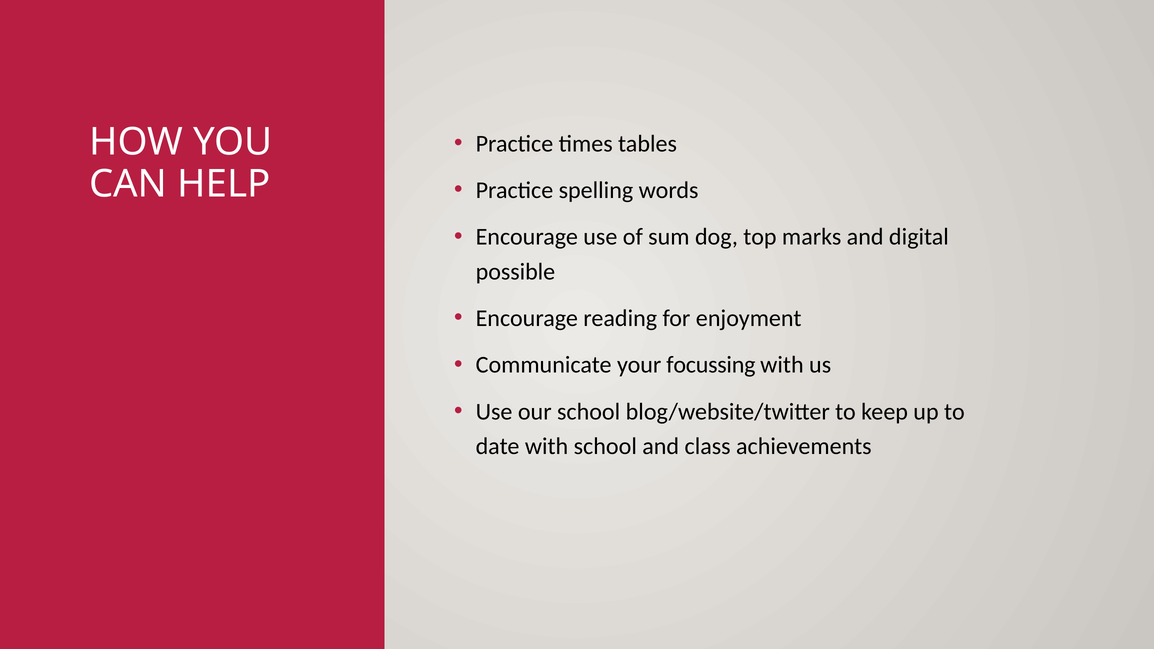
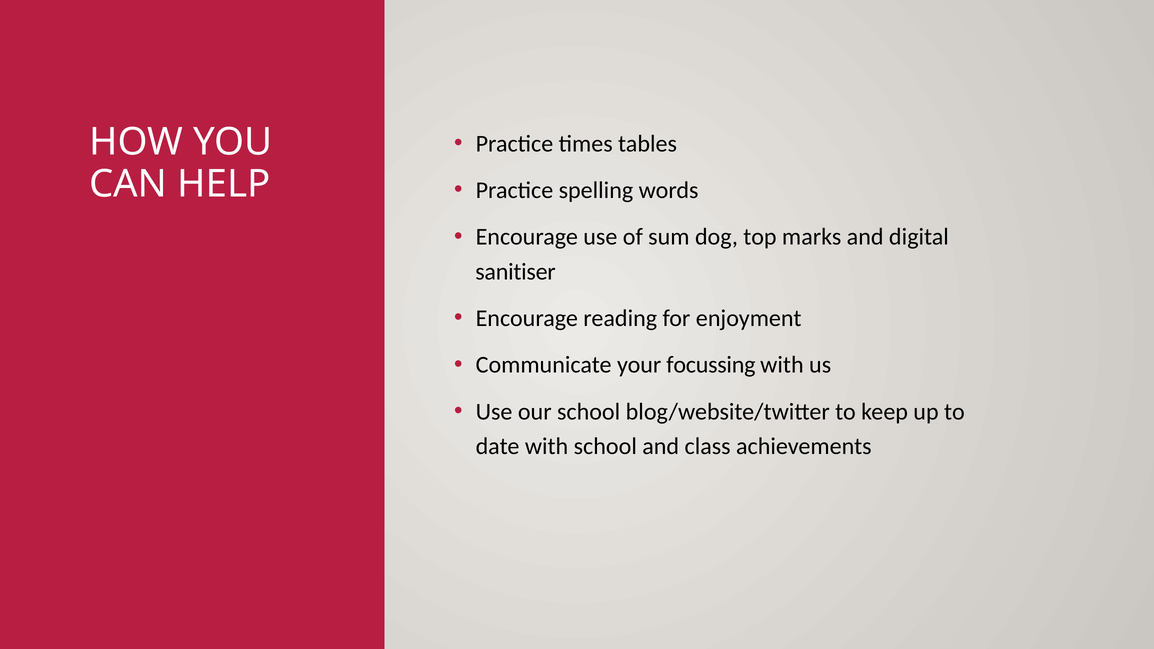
possible: possible -> sanitiser (516, 272)
